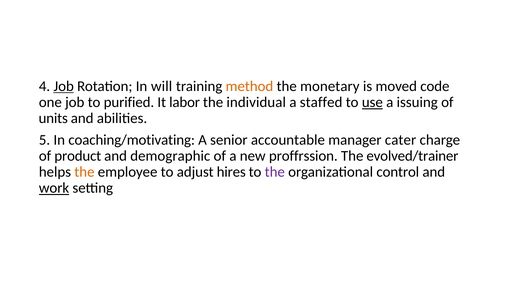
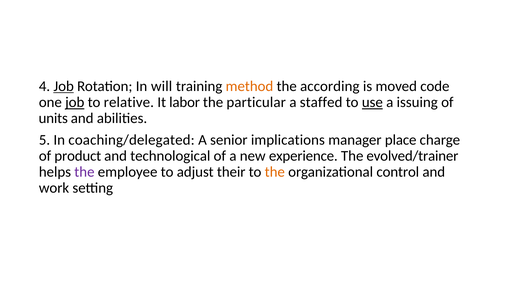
monetary: monetary -> according (330, 86)
job underline: none -> present (75, 102)
purified: purified -> relative (129, 102)
individual: individual -> particular (256, 102)
coaching/motivating: coaching/motivating -> coaching/delegated (132, 140)
accountable: accountable -> implications (288, 140)
cater: cater -> place (401, 140)
demographic: demographic -> technological (170, 156)
proffrssion: proffrssion -> experience (303, 156)
the colour: orange -> purple (84, 172)
hires: hires -> their (231, 172)
the colour: purple -> orange (275, 172)
work underline: present -> none (54, 188)
